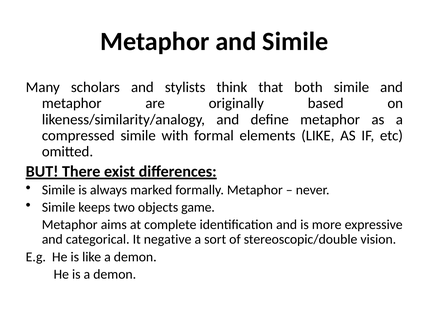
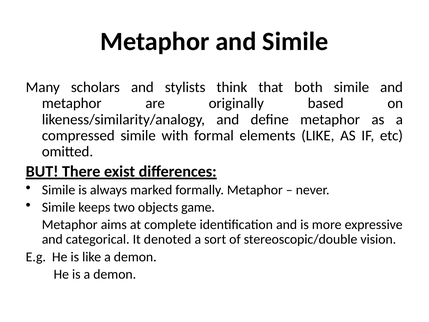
negative: negative -> denoted (168, 239)
